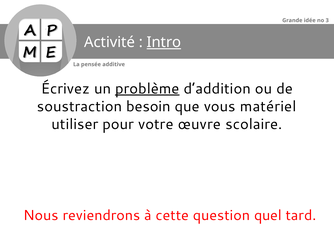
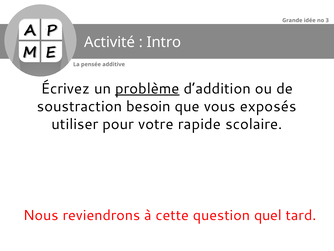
Intro underline: present -> none (164, 42)
matériel: matériel -> exposés (268, 106)
œuvre: œuvre -> rapide (199, 124)
